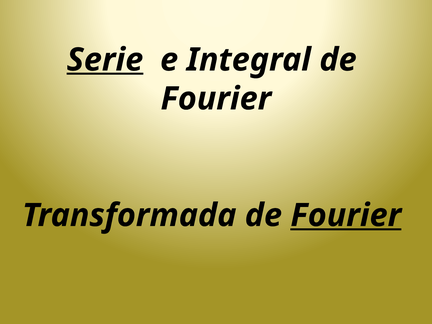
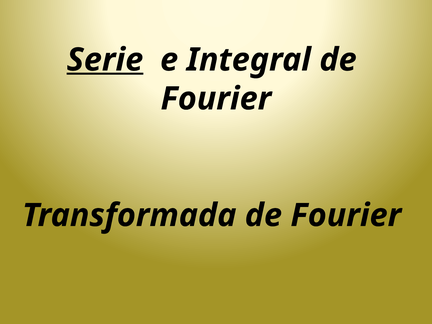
Fourier underline: present -> none (346, 215)
